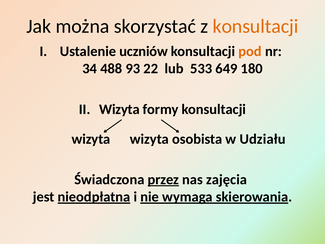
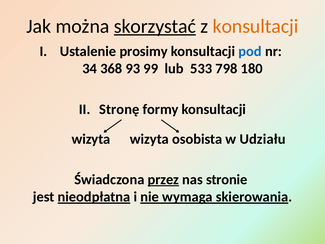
skorzystać underline: none -> present (155, 26)
uczniów: uczniów -> prosimy (144, 51)
pod colour: orange -> blue (250, 51)
488: 488 -> 368 (111, 69)
22: 22 -> 99 (151, 69)
649: 649 -> 798 (226, 69)
Wizyta: Wizyta -> Stronę (119, 109)
zajęcia: zajęcia -> stronie (227, 179)
